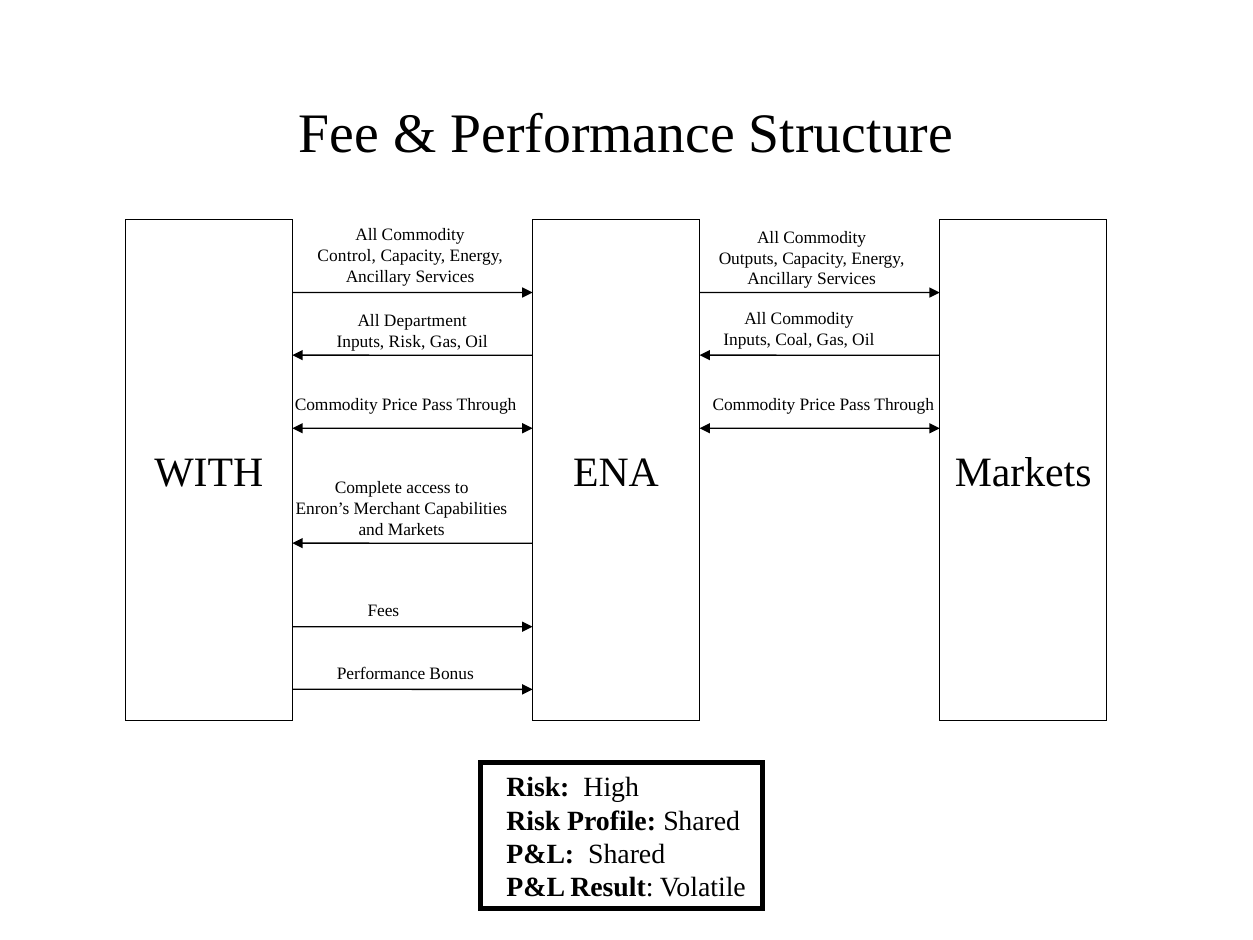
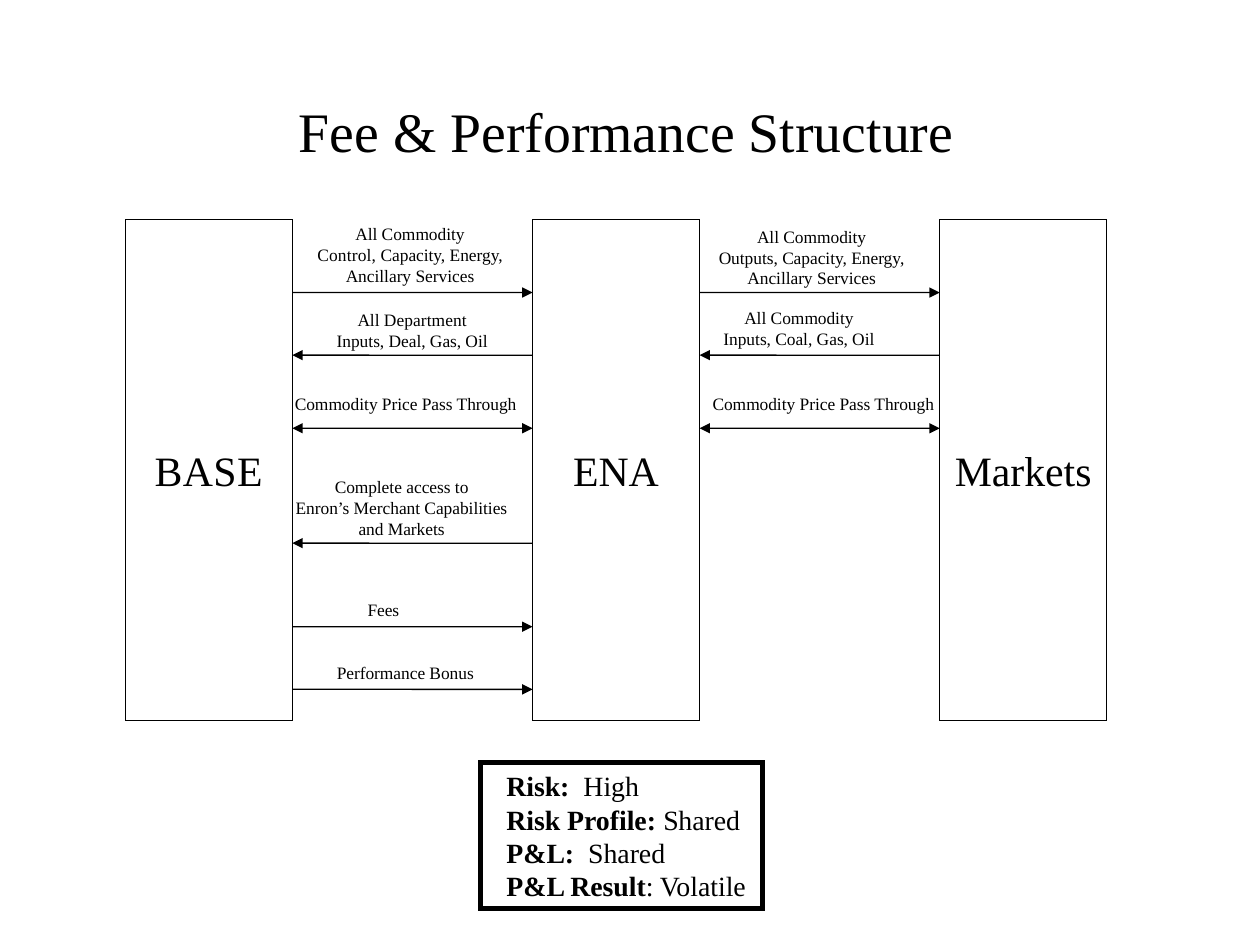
Inputs Risk: Risk -> Deal (407, 342)
WITH: WITH -> BASE (209, 473)
